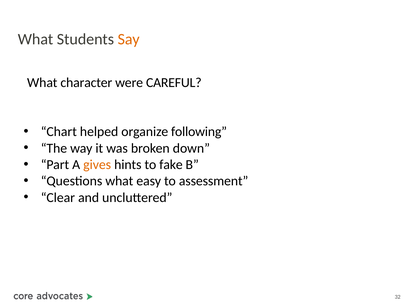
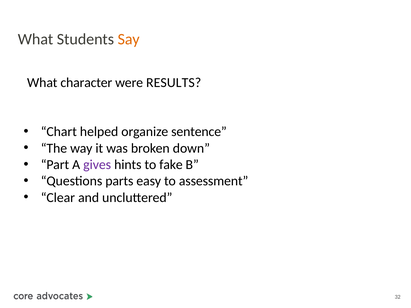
CAREFUL: CAREFUL -> RESULTS (174, 83)
following: following -> sentence (199, 132)
gives colour: orange -> purple (97, 165)
Questions what: what -> parts (119, 181)
